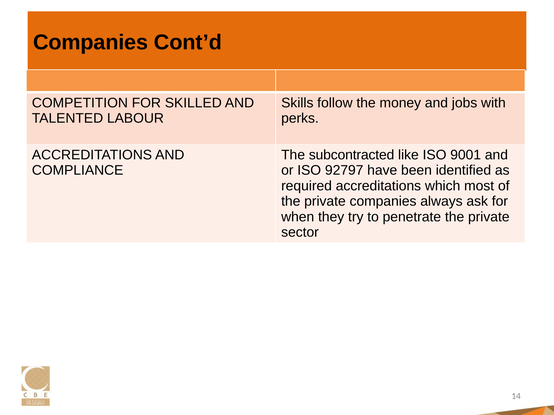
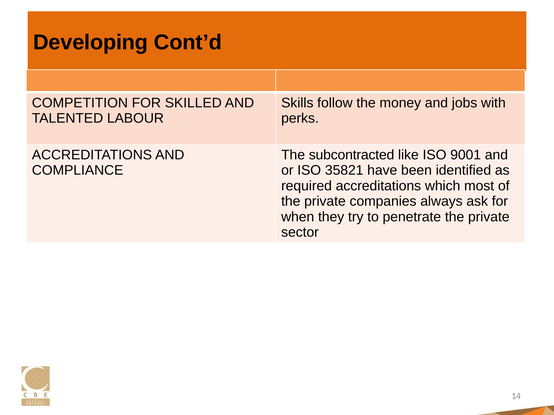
Companies: Companies -> Developing (91, 43)
92797: 92797 -> 35821 (344, 171)
